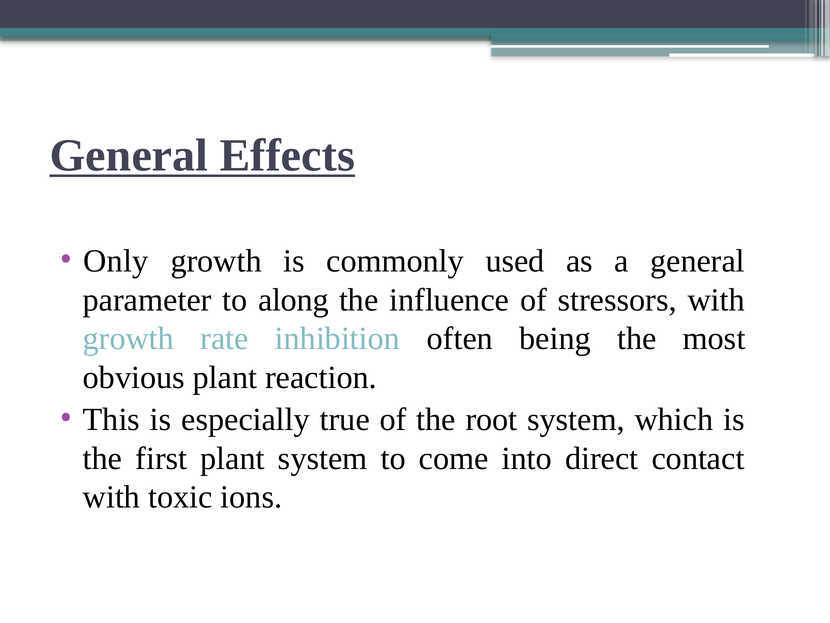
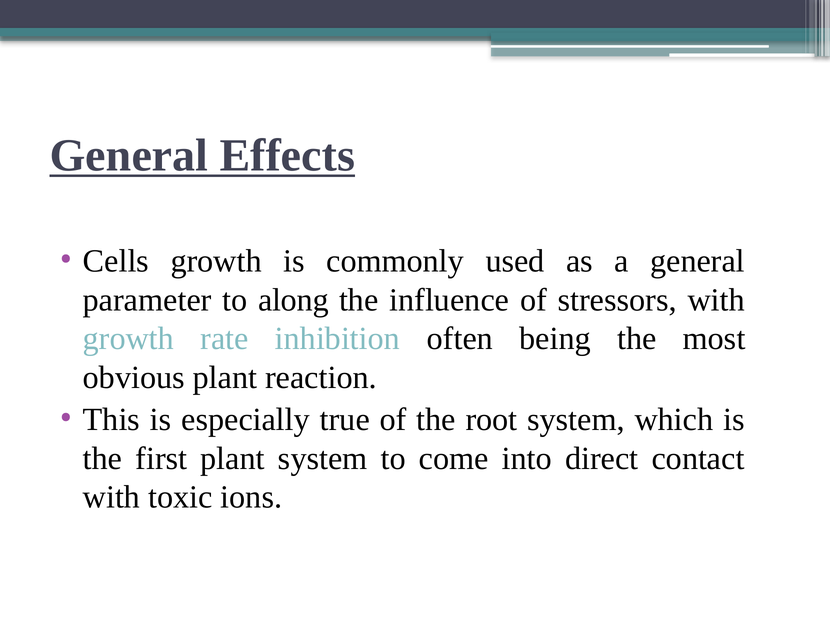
Only: Only -> Cells (116, 261)
